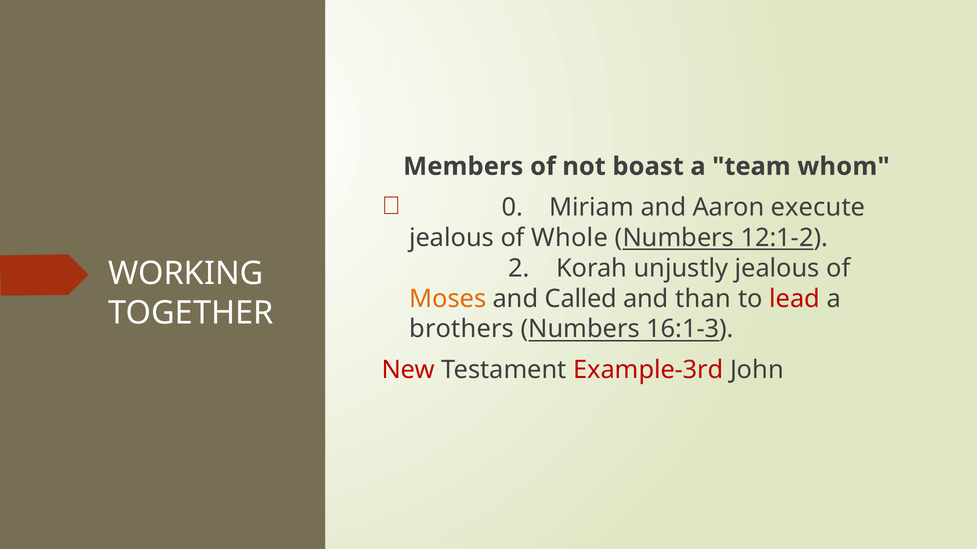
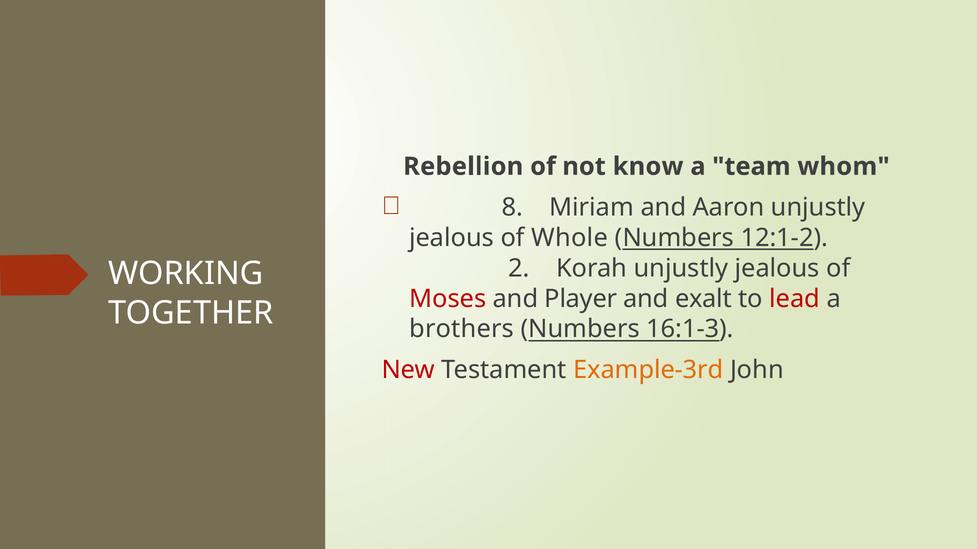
Members: Members -> Rebellion (463, 167)
boast: boast -> know (648, 167)
0: 0 -> 8 (512, 207)
Aaron execute: execute -> unjustly (818, 207)
Moses colour: orange -> red (448, 299)
Called: Called -> Player (581, 299)
than: than -> exalt (703, 299)
Example-3rd colour: red -> orange (648, 370)
